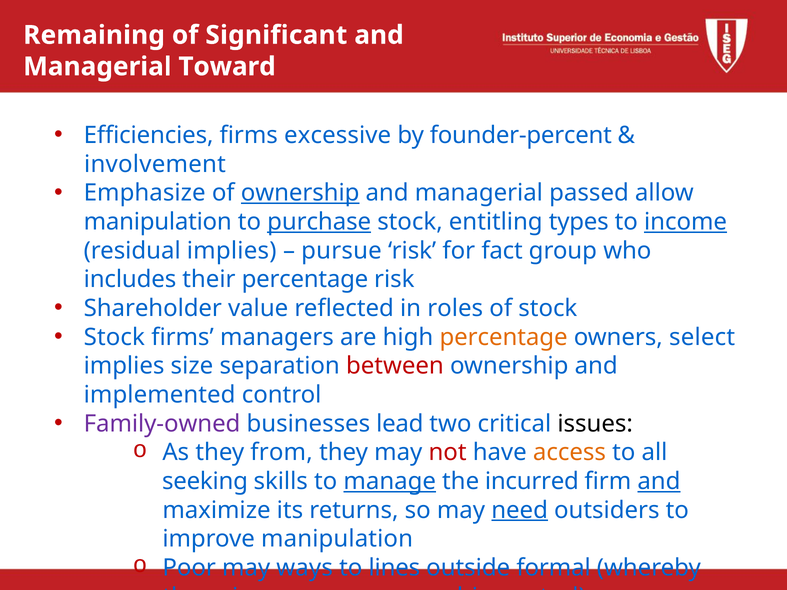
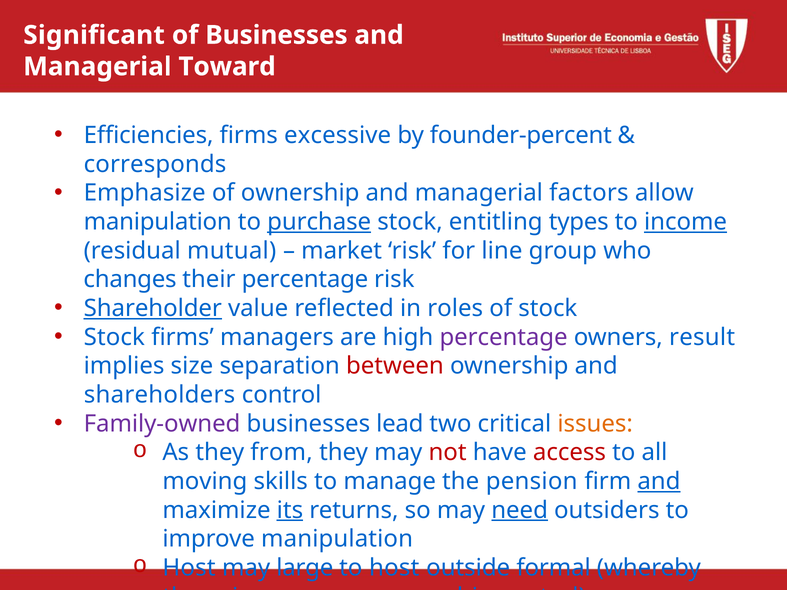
Remaining: Remaining -> Significant (94, 35)
of Significant: Significant -> Businesses (276, 35)
involvement: involvement -> corresponds (155, 164)
ownership underline: present -> none (300, 193)
passed: passed -> factors (589, 193)
residual implies: implies -> mutual (232, 251)
pursue: pursue -> market (342, 251)
fact: fact -> line (502, 251)
includes: includes -> changes (130, 280)
Shareholder underline: none -> present (153, 308)
percentage colour: orange -> purple (504, 337)
select: select -> result (702, 337)
implemented: implemented -> shareholders (160, 395)
issues colour: black -> orange (595, 424)
access colour: orange -> red (569, 453)
seeking: seeking -> moving (205, 481)
manage underline: present -> none (390, 481)
incurred: incurred -> pension (532, 481)
its underline: none -> present (290, 510)
Poor: Poor -> Host (189, 568)
ways: ways -> large (305, 568)
to lines: lines -> host (394, 568)
